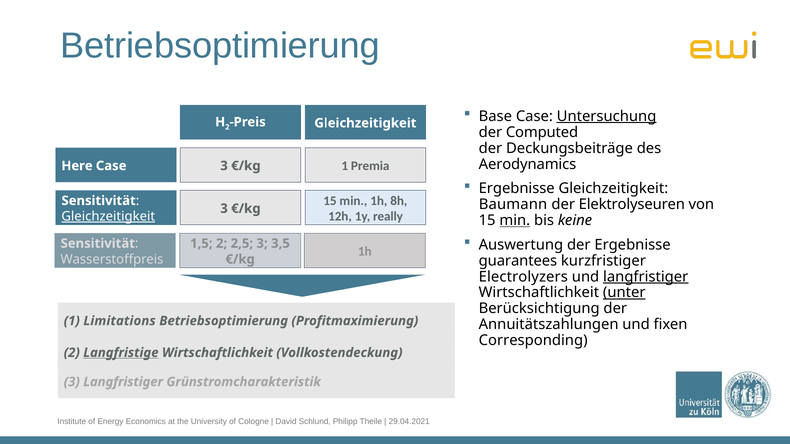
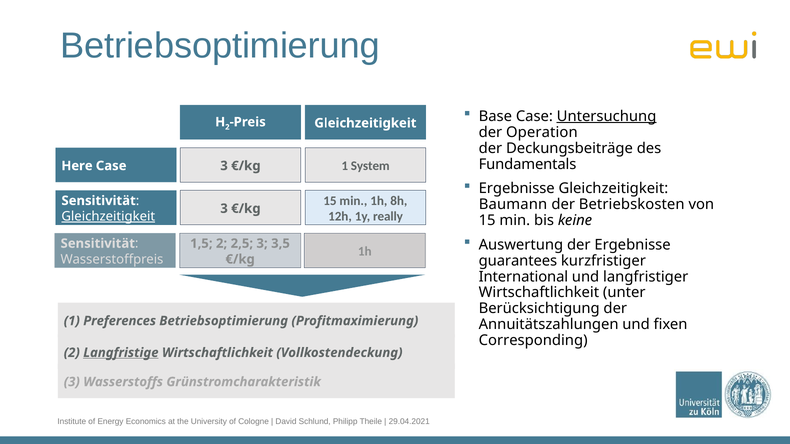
Computed: Computed -> Operation (542, 132)
Aerodynamics: Aerodynamics -> Fundamentals (527, 164)
Premia: Premia -> System (370, 166)
Elektrolyseuren: Elektrolyseuren -> Betriebskosten (632, 205)
min underline: present -> none (515, 221)
Electrolyzers: Electrolyzers -> International (523, 277)
langfristiger underline: present -> none (646, 277)
unter underline: present -> none (624, 293)
Limitations: Limitations -> Preferences (120, 321)
3 Langfristiger: Langfristiger -> Wasserstoffs (123, 382)
